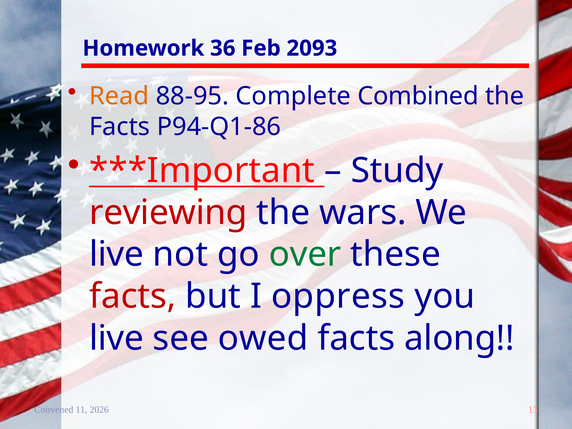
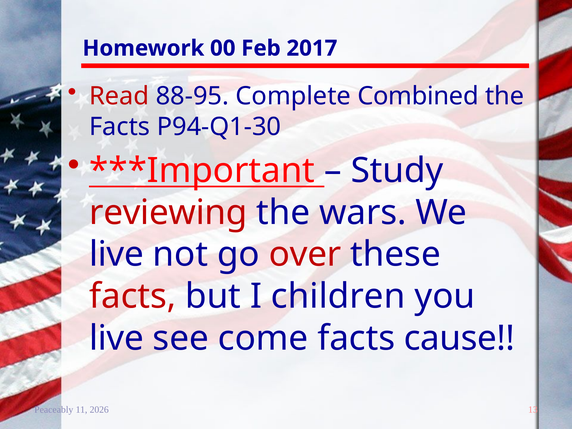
36: 36 -> 00 (223, 48)
2093: 2093 -> 2017 (312, 48)
Read colour: orange -> red (119, 96)
P94-Q1-86: P94-Q1-86 -> P94-Q1-30 (219, 127)
over colour: green -> red (305, 254)
oppress: oppress -> children (338, 296)
owed: owed -> come (263, 338)
along: along -> cause (459, 338)
Convened: Convened -> Peaceably (54, 410)
